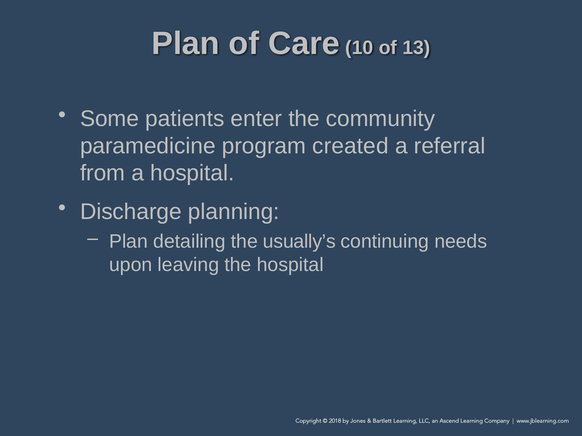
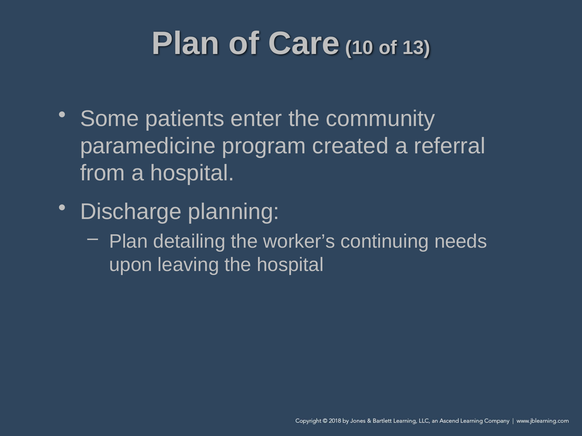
usually’s: usually’s -> worker’s (299, 242)
